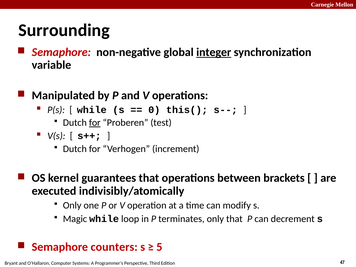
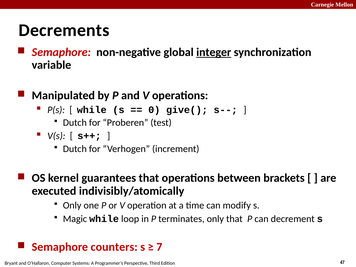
Surrounding: Surrounding -> Decrements (64, 30)
this(: this( -> give( (187, 110)
for underline: present -> none (95, 123)
5: 5 -> 7 (159, 247)
